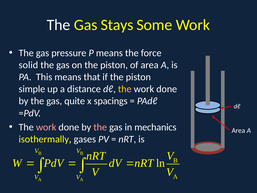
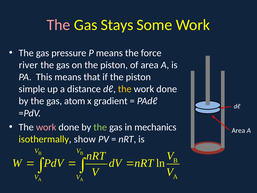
The colour: white -> pink (59, 25)
solid: solid -> river (28, 65)
quite: quite -> atom (75, 101)
spacings: spacings -> gradient (111, 101)
the colour: pink -> light green (100, 127)
gases: gases -> show (85, 139)
